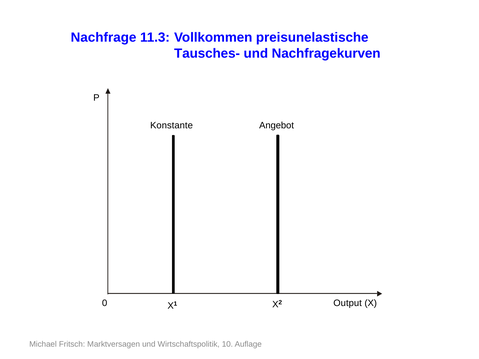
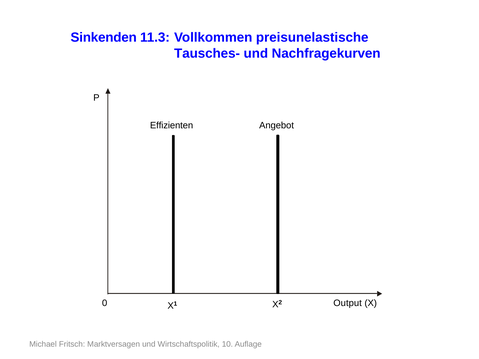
Nachfrage: Nachfrage -> Sinkenden (104, 38)
Konstante: Konstante -> Effizienten (172, 125)
